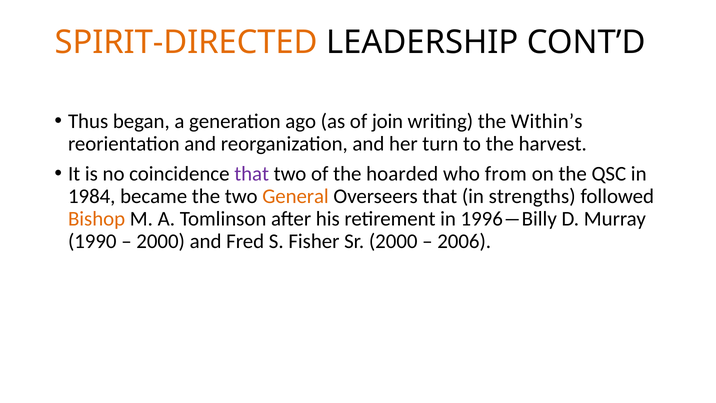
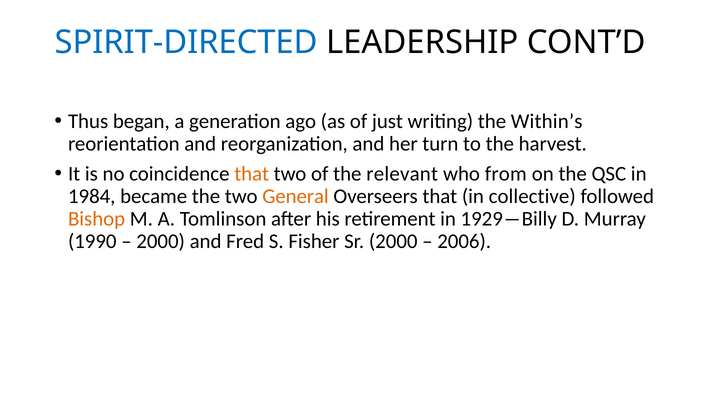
SPIRIT-DIRECTED colour: orange -> blue (186, 42)
join: join -> just (387, 121)
that colour: purple -> orange (252, 174)
hoarded: hoarded -> relevant (402, 174)
strengths: strengths -> collective (532, 196)
1996―Billy: 1996―Billy -> 1929―Billy (509, 219)
